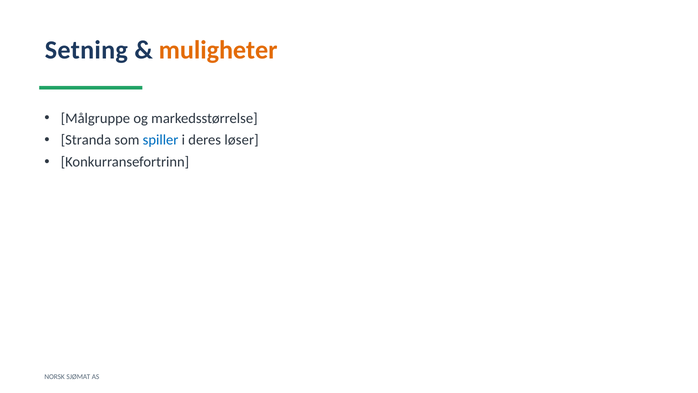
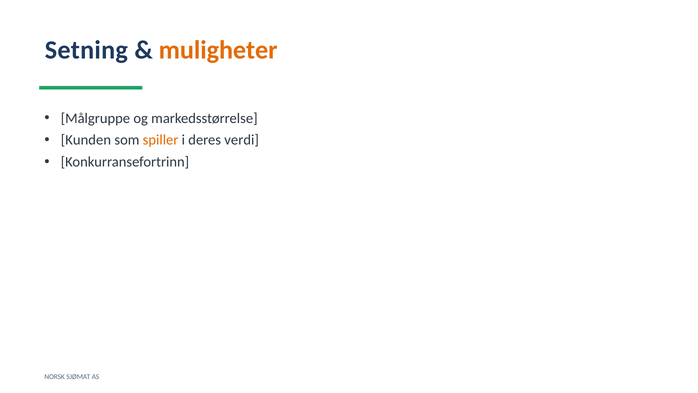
Stranda: Stranda -> Kunden (86, 140)
spiller colour: blue -> orange (161, 140)
løser: løser -> verdi (242, 140)
